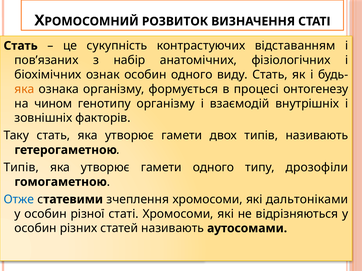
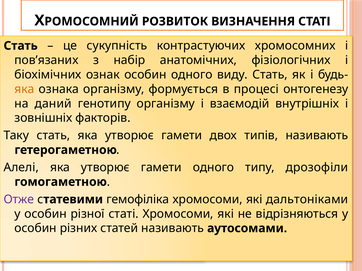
відставанням: відставанням -> хромосомних (295, 46)
чином: чином -> даний (53, 104)
Типів: Типів -> Алелі (21, 168)
Отже colour: blue -> purple (19, 200)
зчеплення: зчеплення -> гемофіліка (138, 200)
